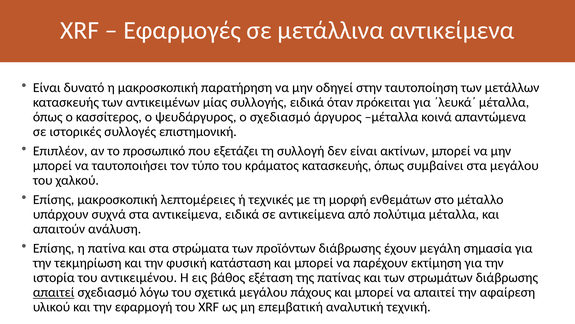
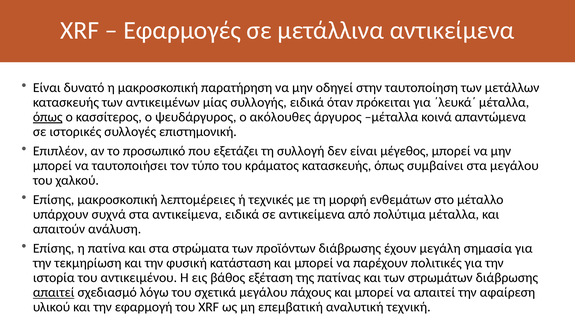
όπως underline: none -> present (48, 117)
ο σχεδιασμό: σχεδιασμό -> ακόλουθες (280, 117)
ακτίνων: ακτίνων -> μέγεθος (405, 151)
εκτίμηση: εκτίμηση -> πολιτικές (436, 263)
